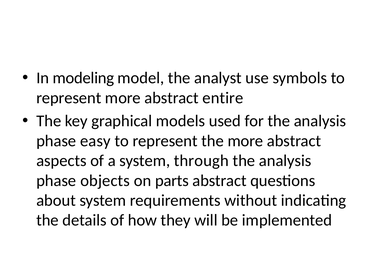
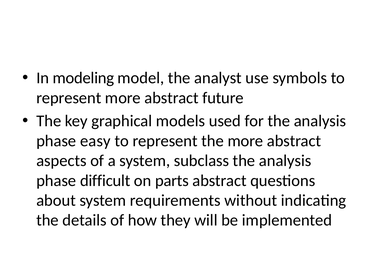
entire: entire -> future (223, 98)
through: through -> subclass (201, 161)
objects: objects -> difficult (105, 181)
